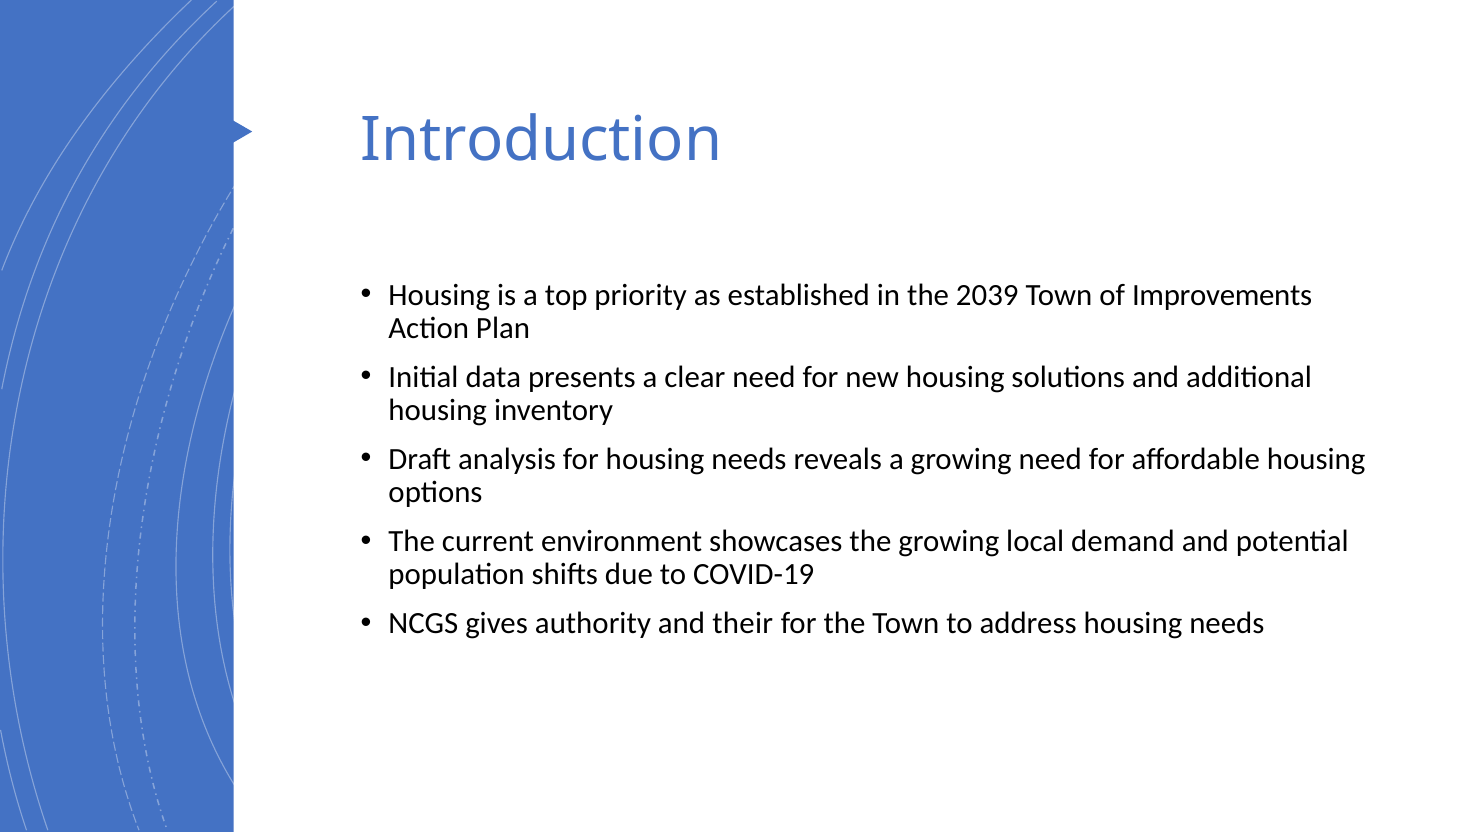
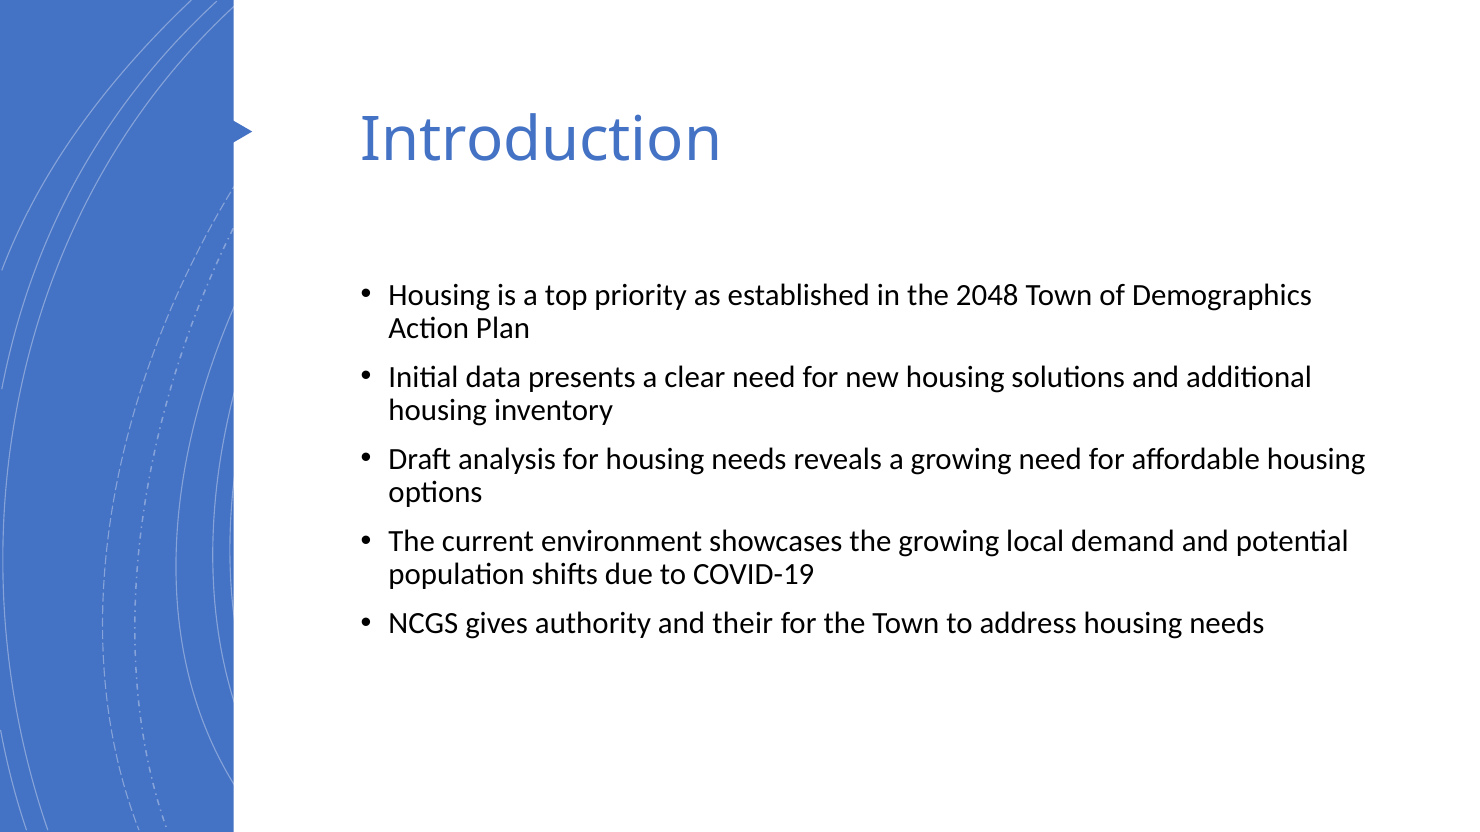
2039: 2039 -> 2048 (987, 295)
Improvements: Improvements -> Demographics (1222, 295)
